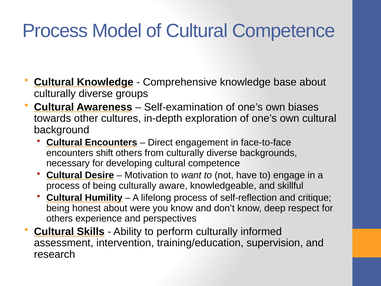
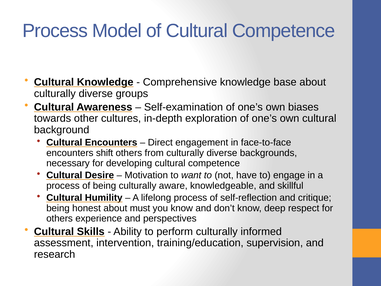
were: were -> must (140, 208)
